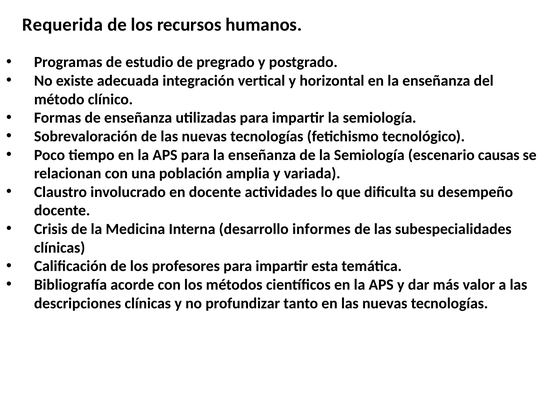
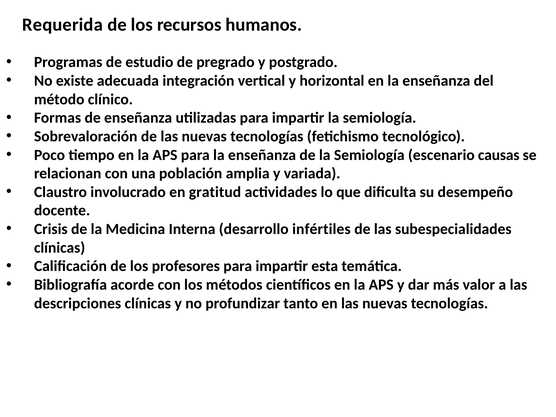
en docente: docente -> gratitud (215, 192)
informes: informes -> infértiles (321, 229)
